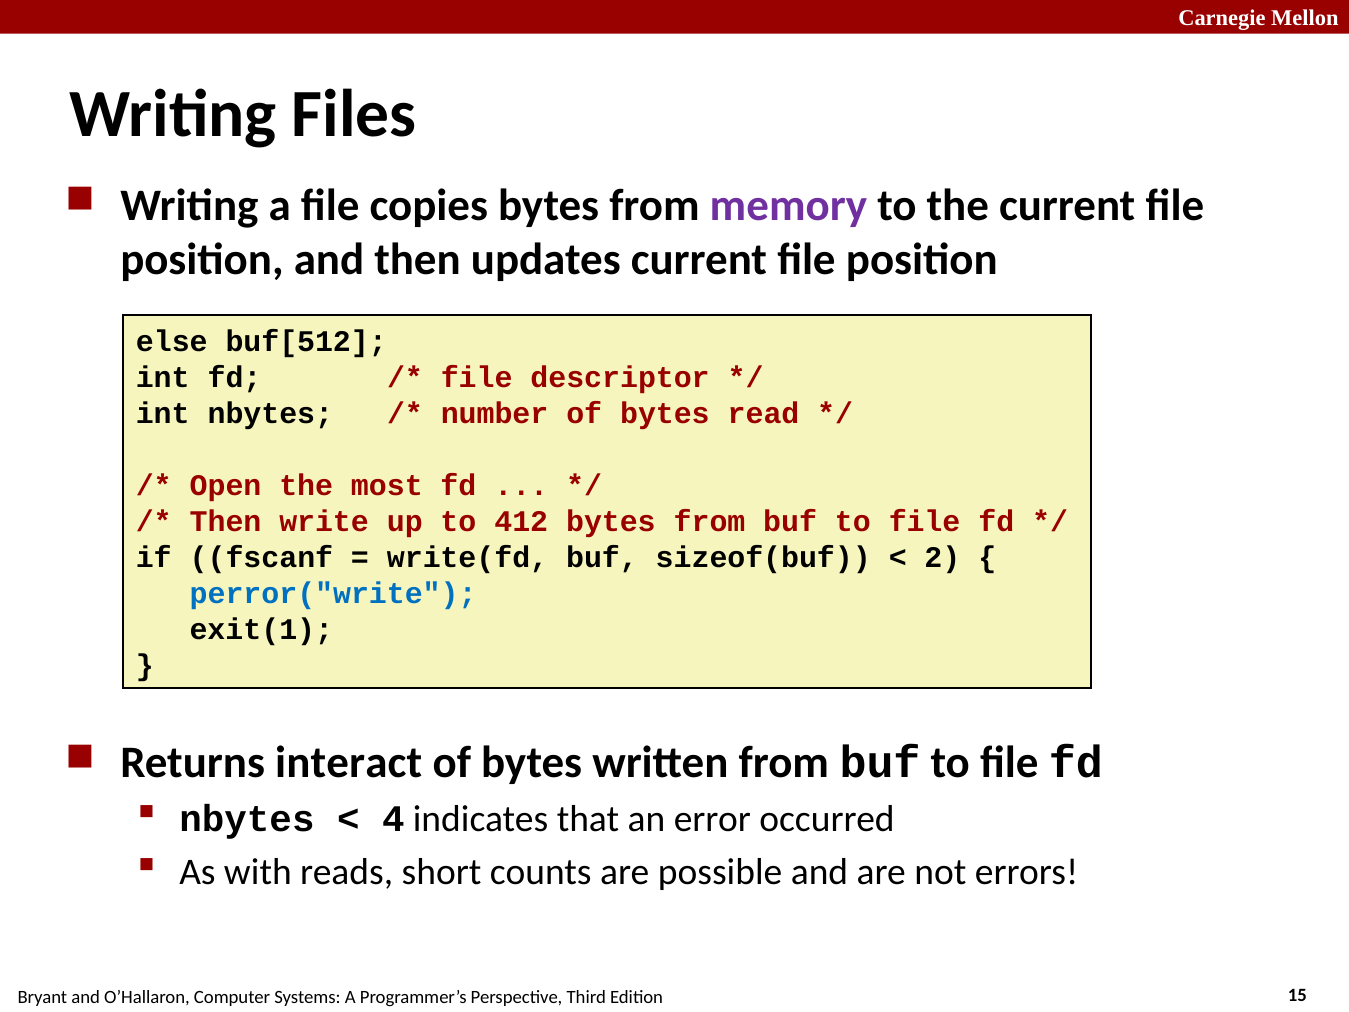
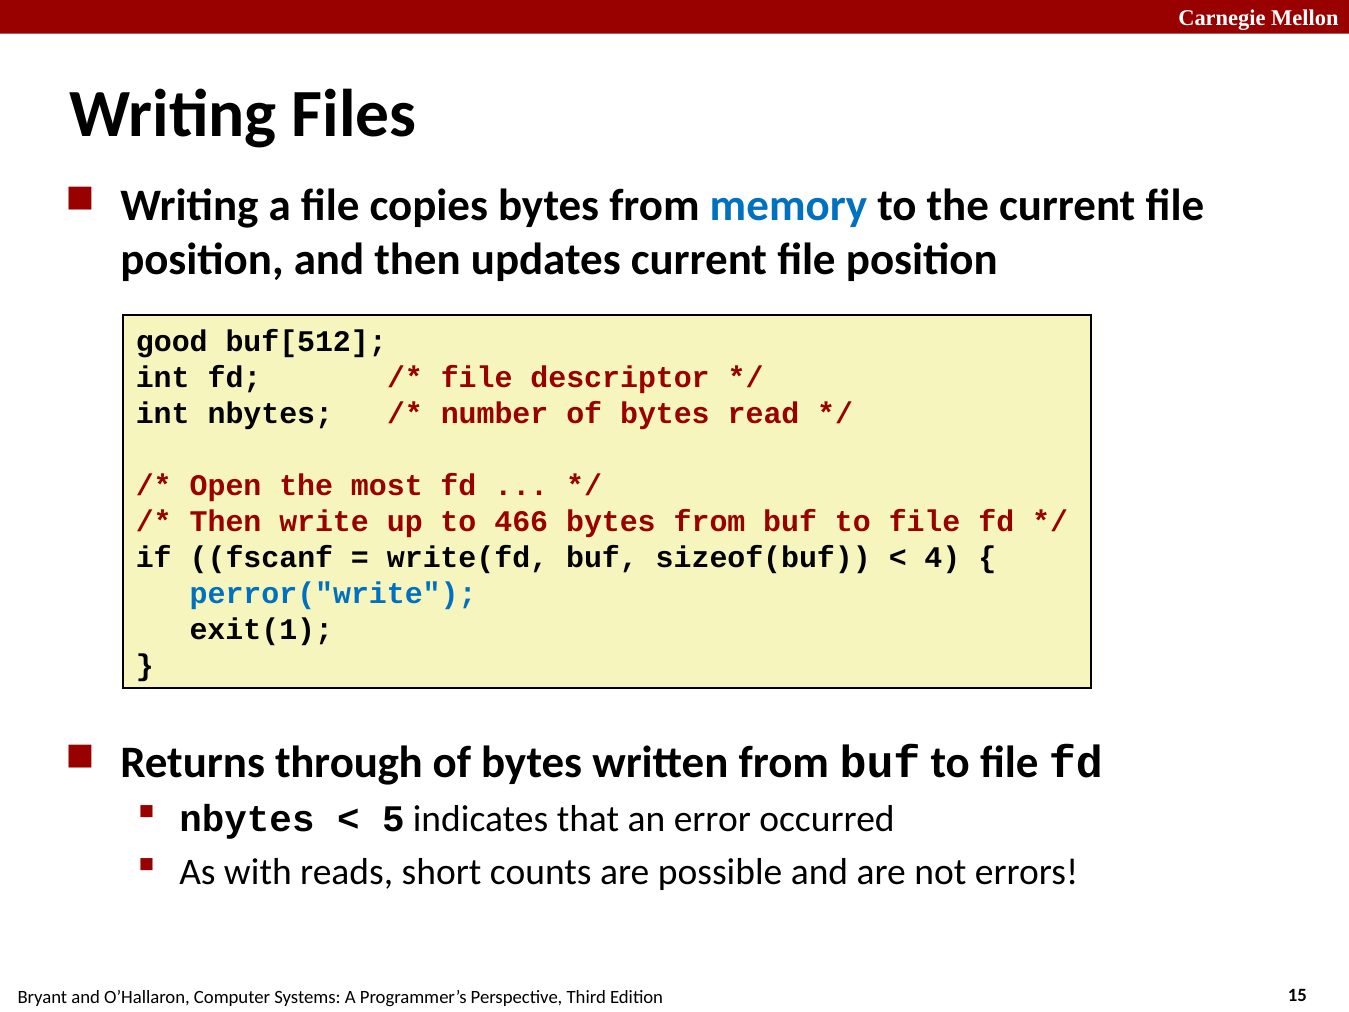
memory colour: purple -> blue (788, 206)
else: else -> good (172, 341)
412: 412 -> 466 (521, 521)
2: 2 -> 4 (942, 557)
interact: interact -> through (349, 763)
4: 4 -> 5 (393, 819)
